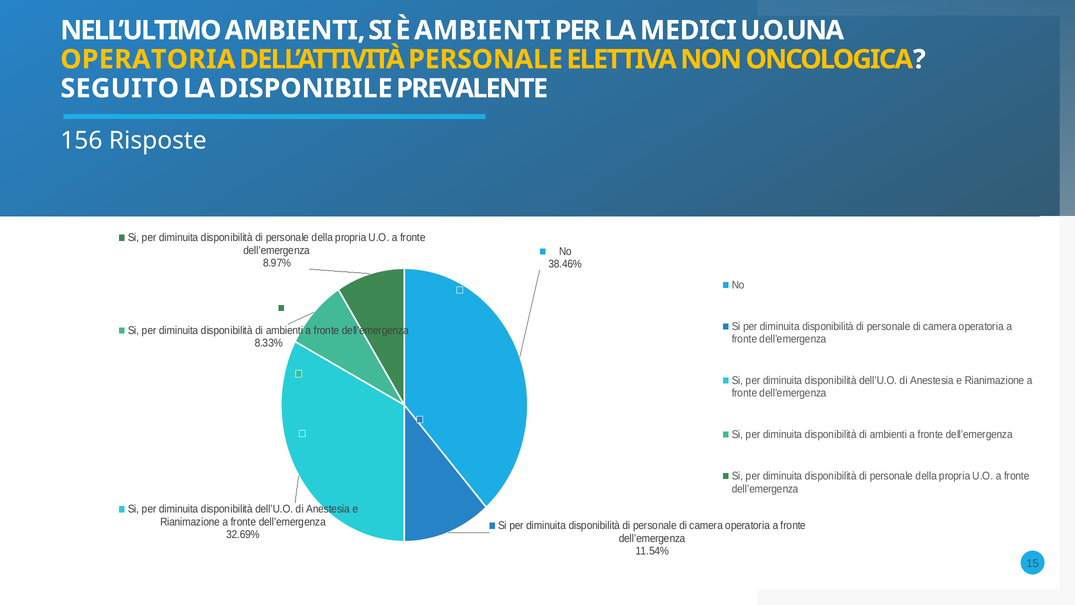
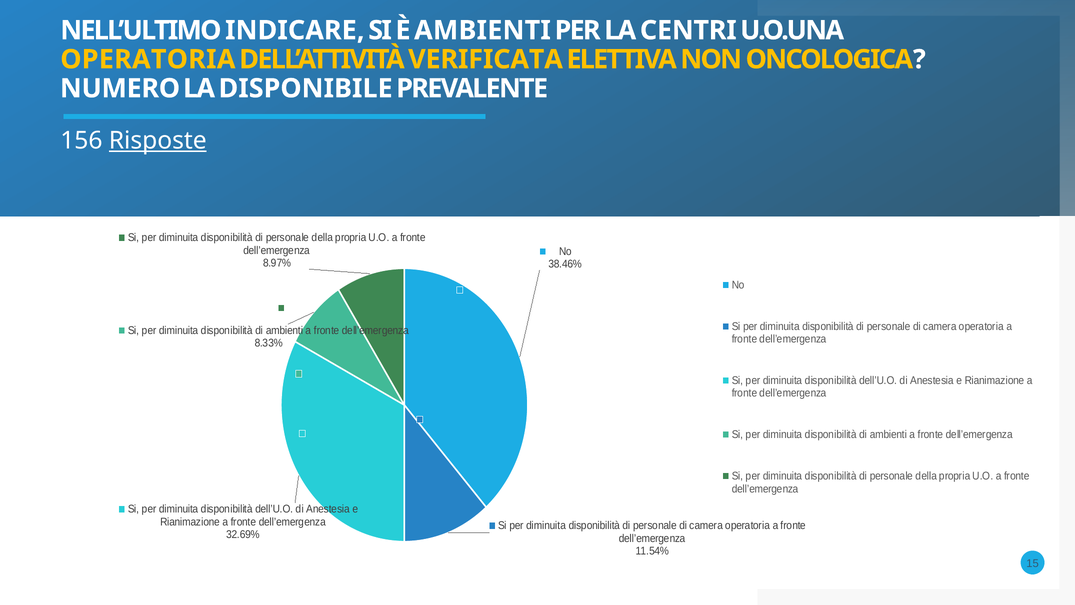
NELL’ULTIMO AMBIENTI: AMBIENTI -> INDICARE (295, 30)
MEDICI: MEDICI -> CENTRI (688, 30)
DELL’ATTIVITÀ PERSONALE: PERSONALE -> VERIFICATA (486, 59)
SEGUITO: SEGUITO -> NUMERO (120, 88)
Risposte underline: none -> present (158, 140)
